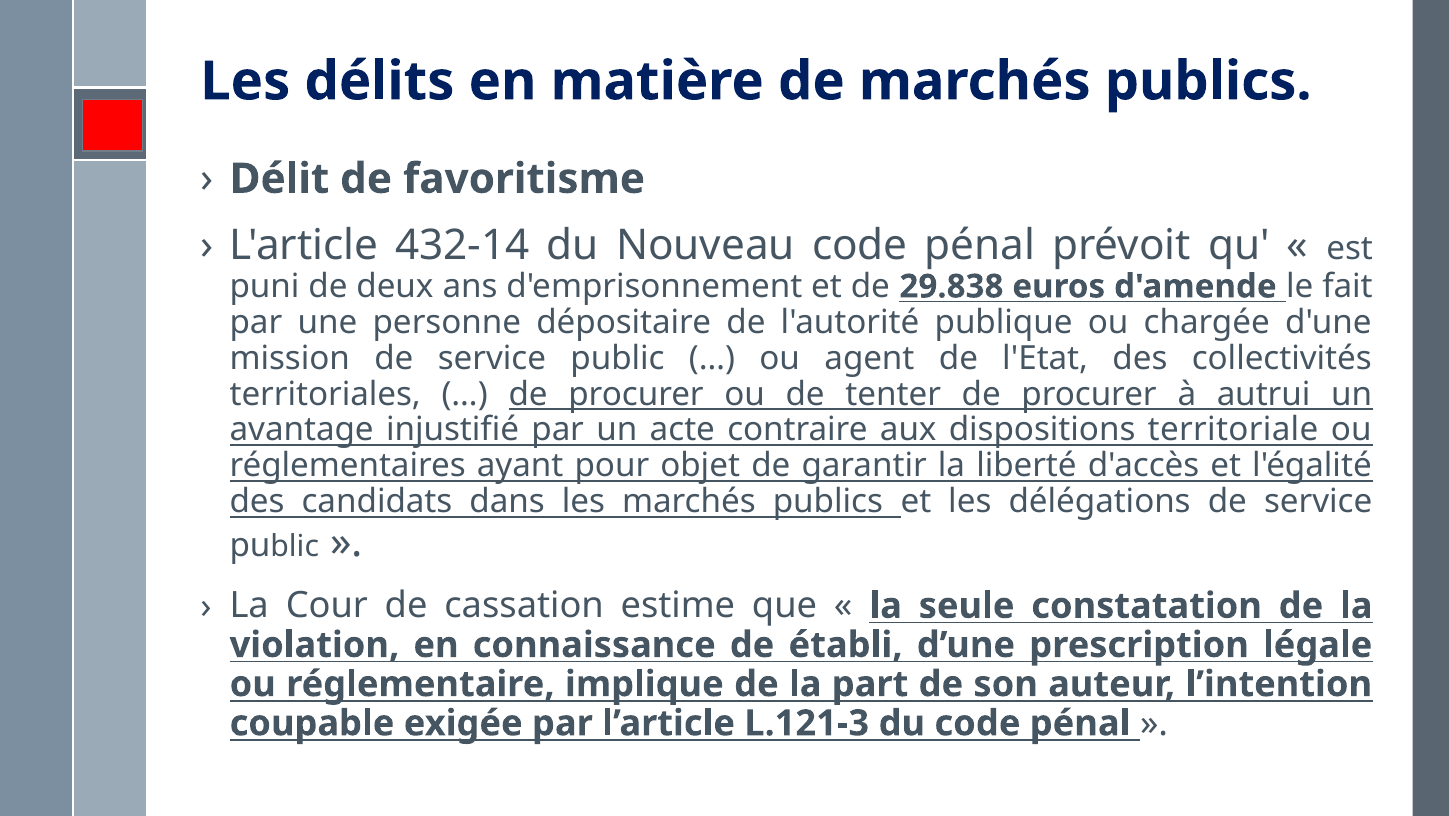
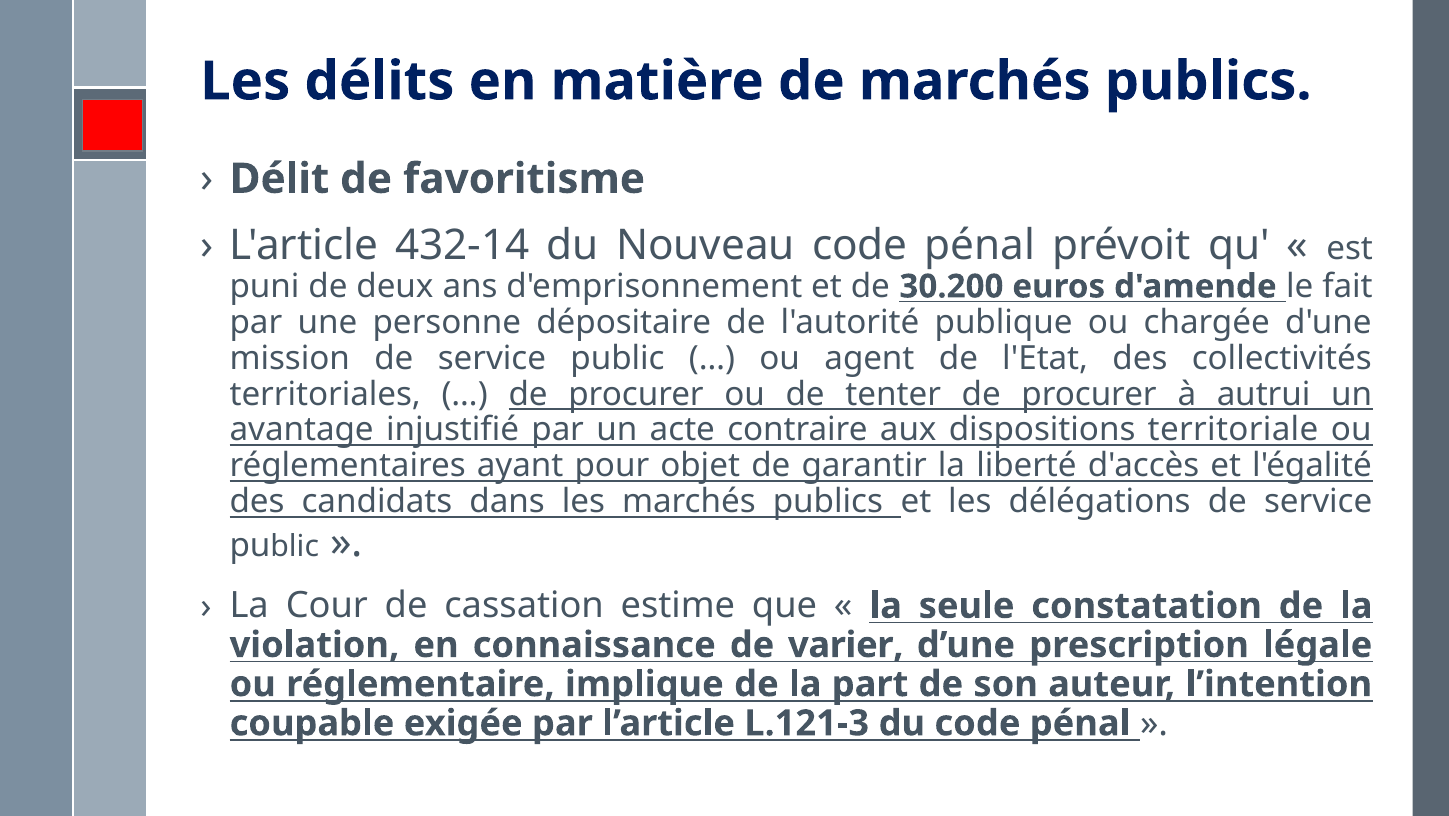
29.838: 29.838 -> 30.200 (951, 286)
établi: établi -> varier (846, 644)
